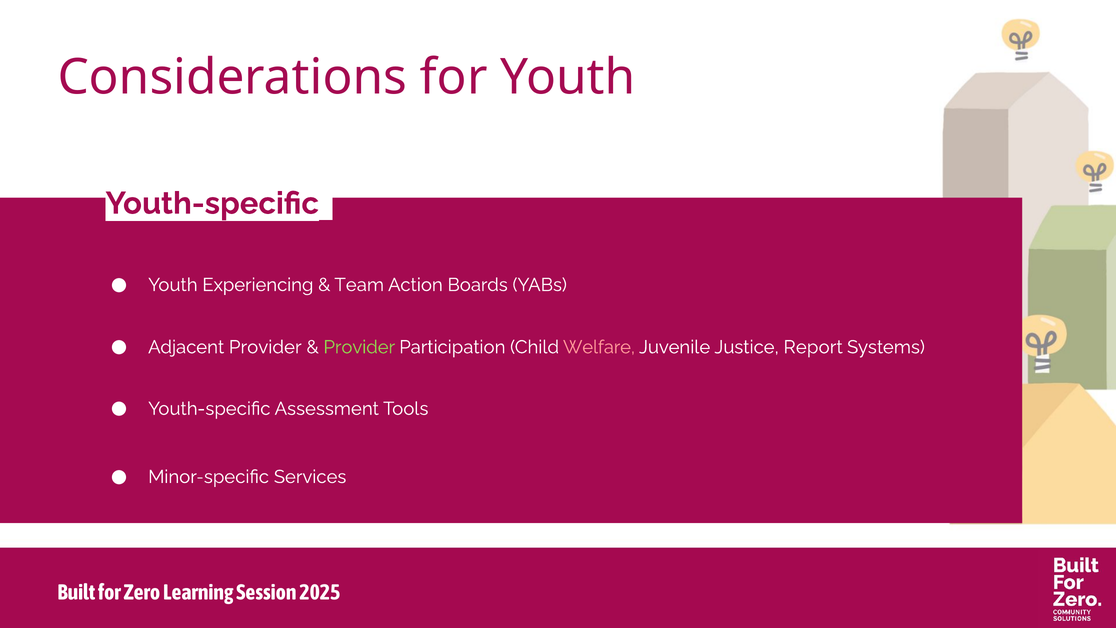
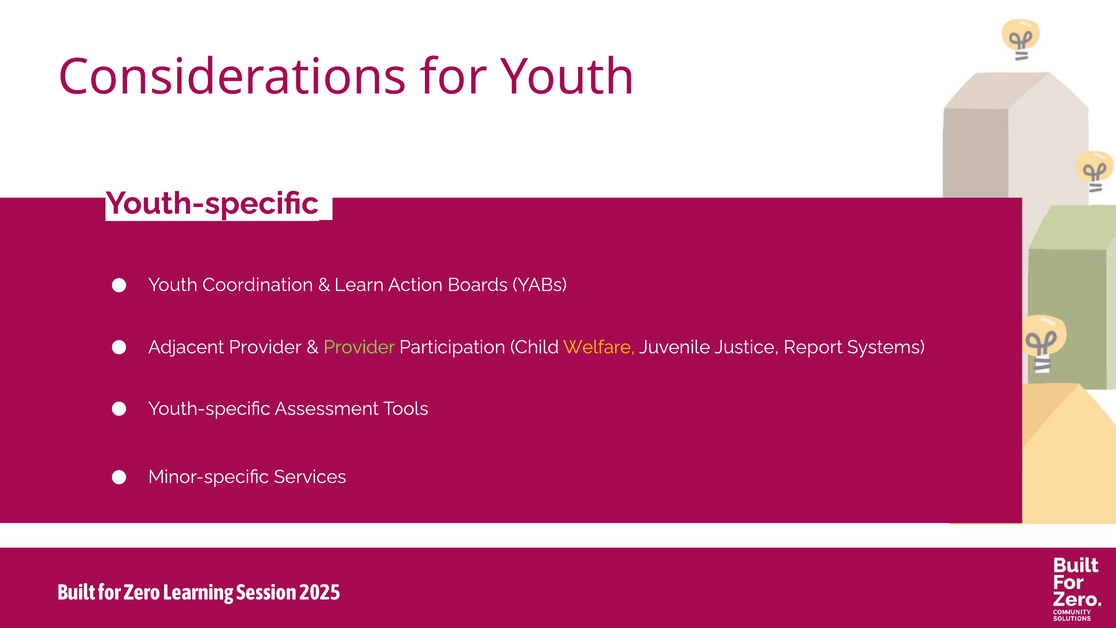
Experiencing: Experiencing -> Coordination (258, 285)
Team: Team -> Learn (359, 285)
Welfare colour: pink -> yellow (599, 347)
